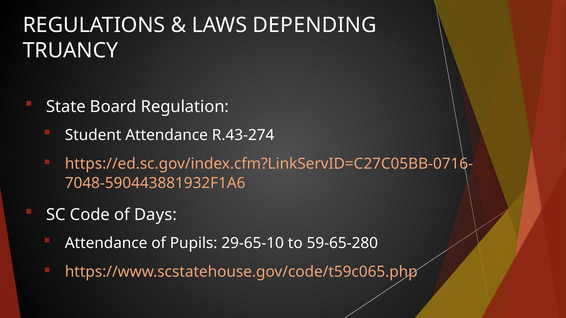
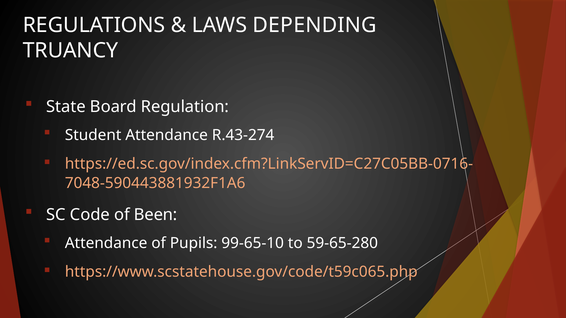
Days: Days -> Been (156, 215)
29-65-10: 29-65-10 -> 99-65-10 (253, 244)
